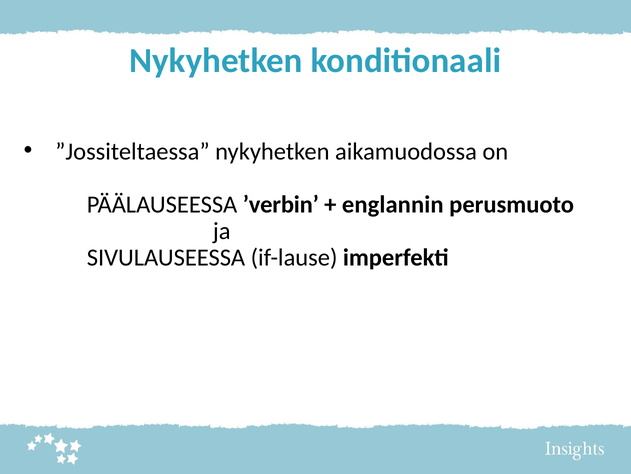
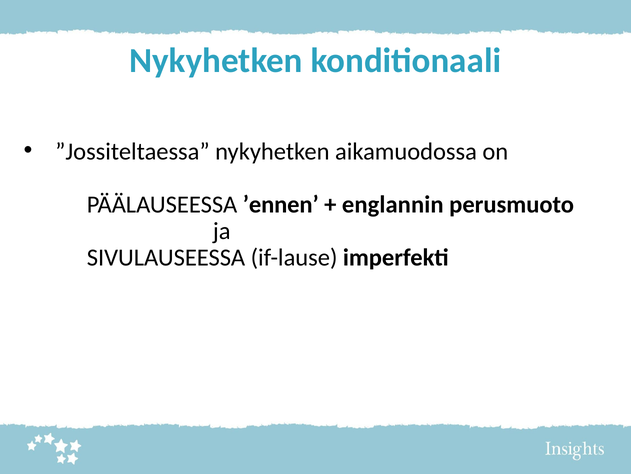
’verbin: ’verbin -> ’ennen (281, 204)
